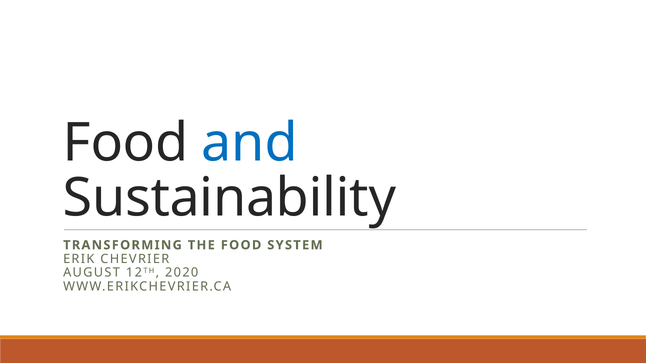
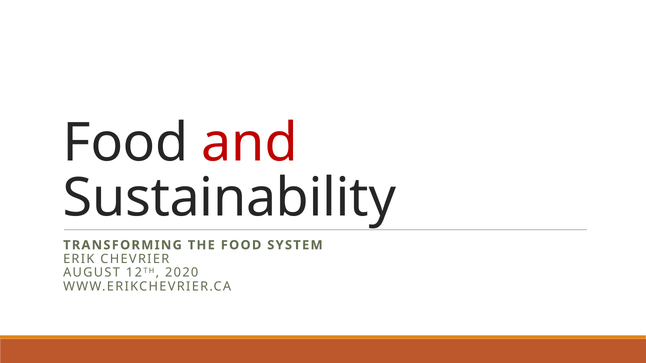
and colour: blue -> red (250, 143)
